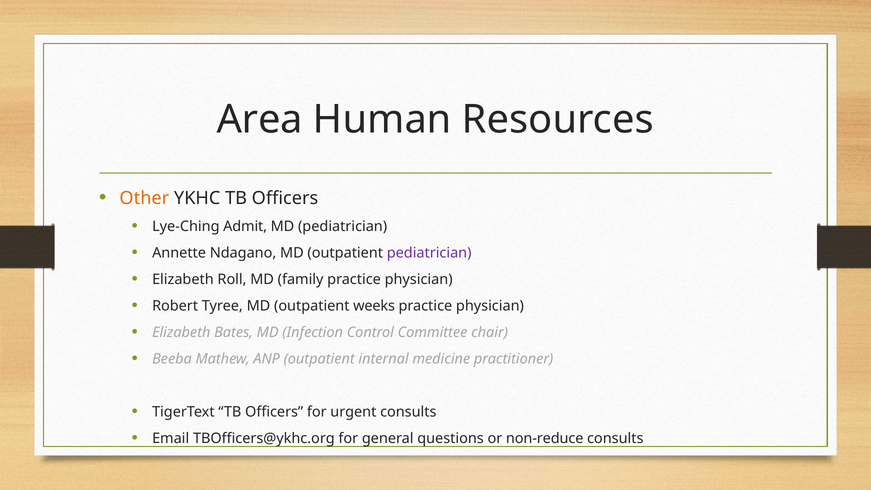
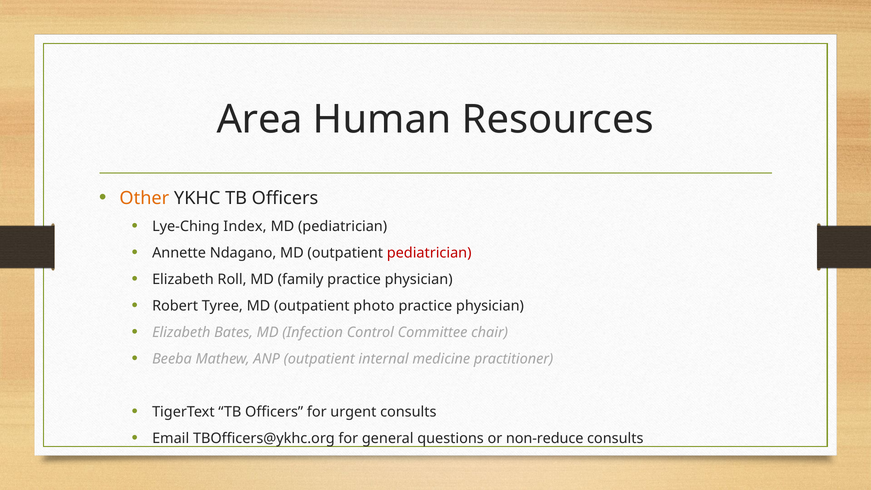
Admit: Admit -> Index (245, 227)
pediatrician colour: purple -> red (429, 253)
weeks: weeks -> photo (374, 306)
